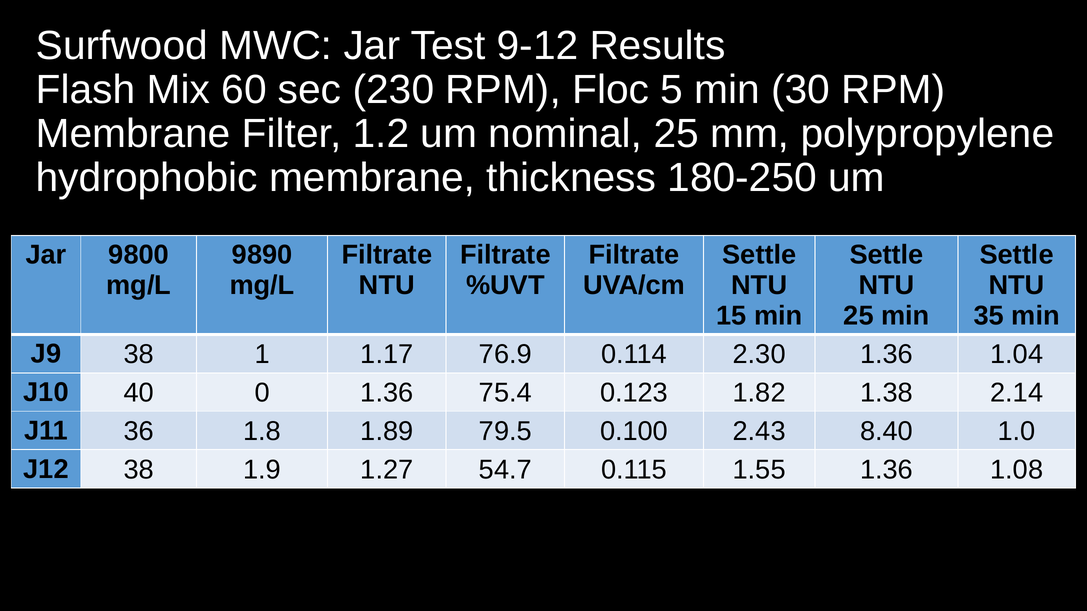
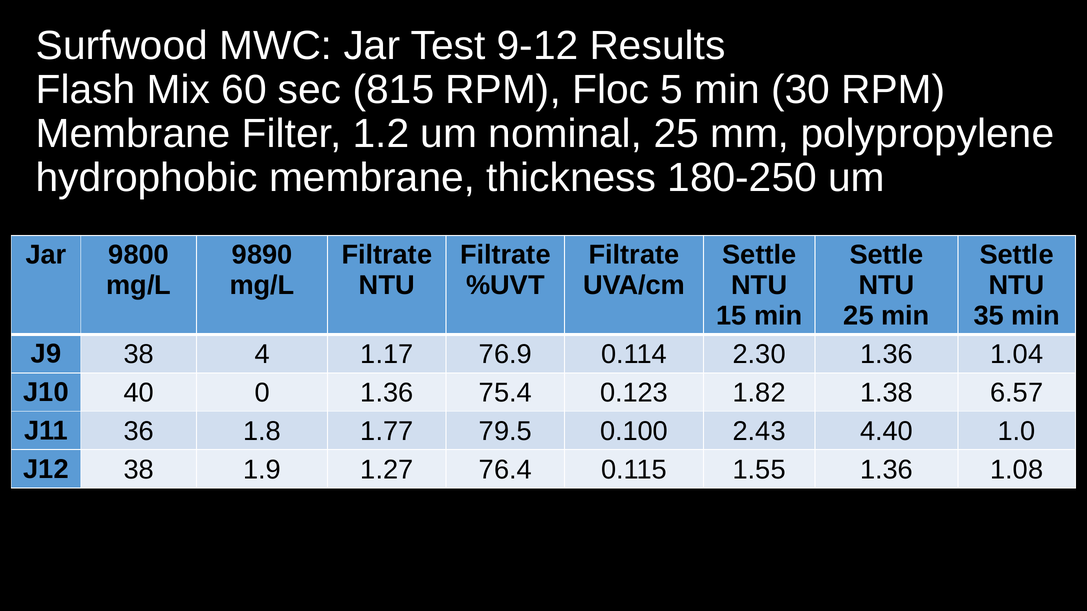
230: 230 -> 815 (393, 90)
1: 1 -> 4 (262, 355)
2.14: 2.14 -> 6.57 (1017, 393)
1.89: 1.89 -> 1.77 (387, 431)
8.40: 8.40 -> 4.40 (886, 431)
54.7: 54.7 -> 76.4 (505, 470)
